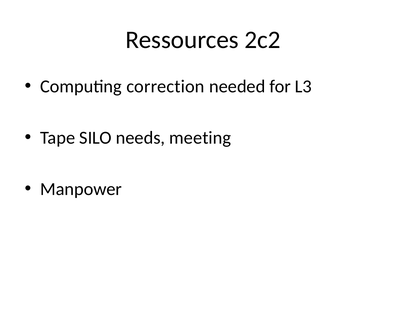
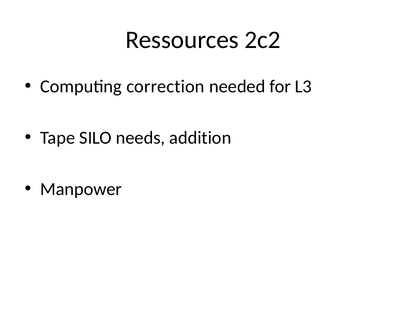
meeting: meeting -> addition (200, 138)
